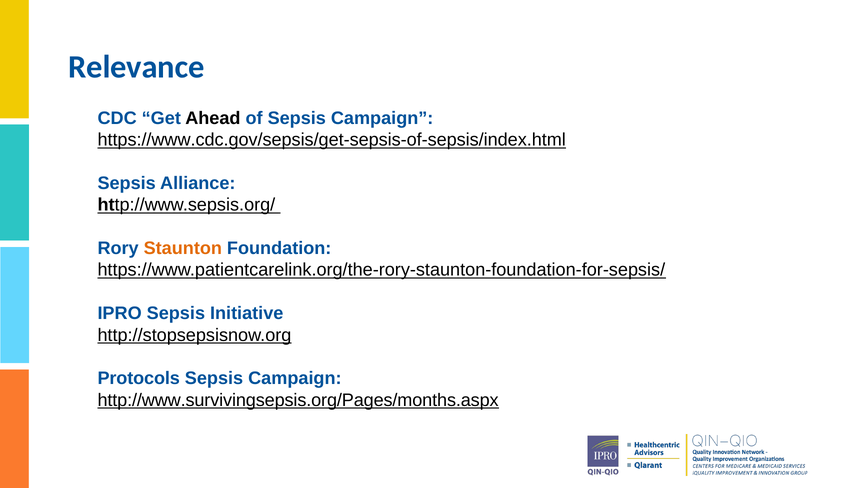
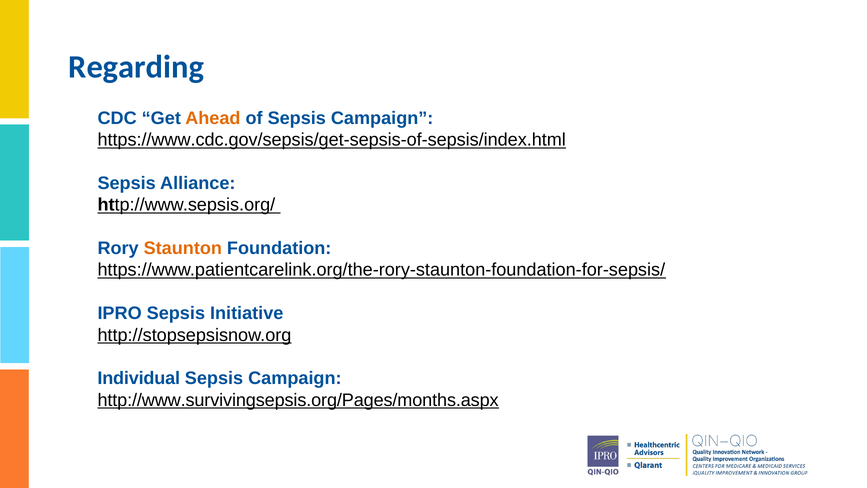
Relevance: Relevance -> Regarding (136, 67)
Ahead colour: black -> orange (213, 118)
Protocols: Protocols -> Individual (139, 378)
